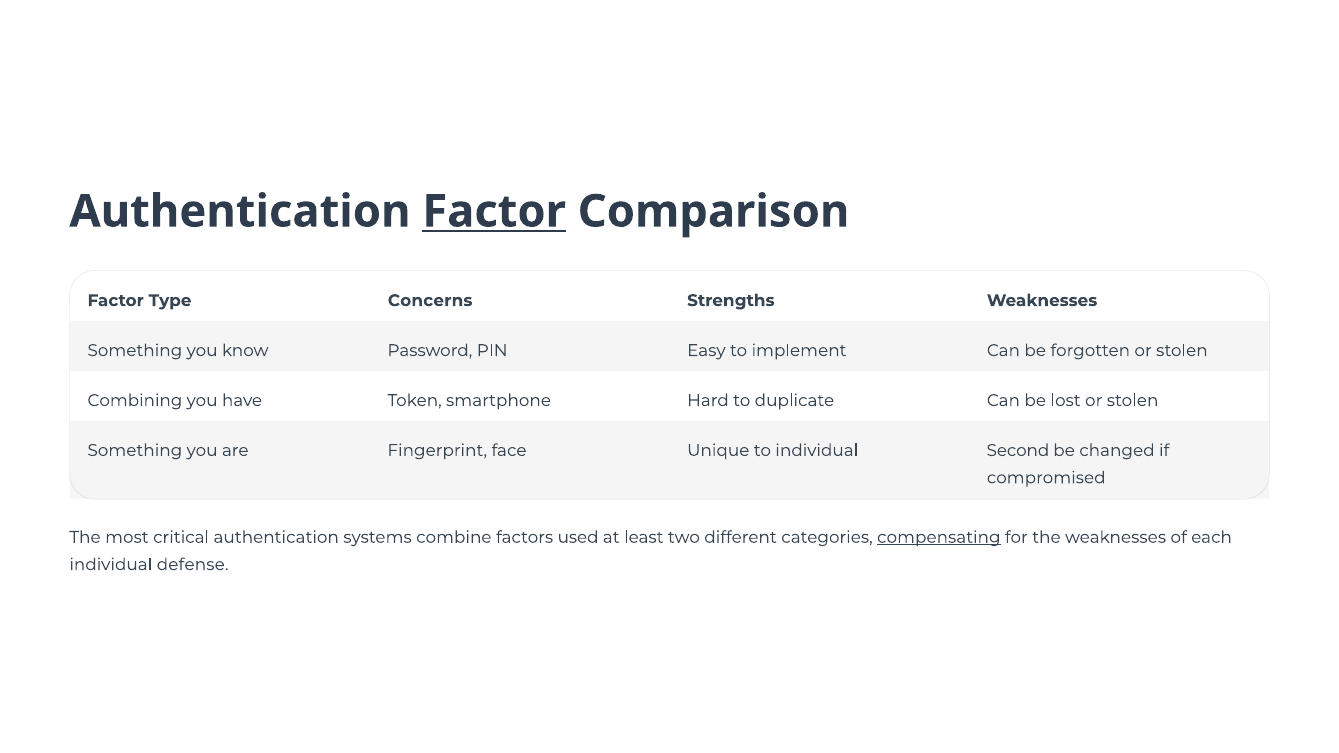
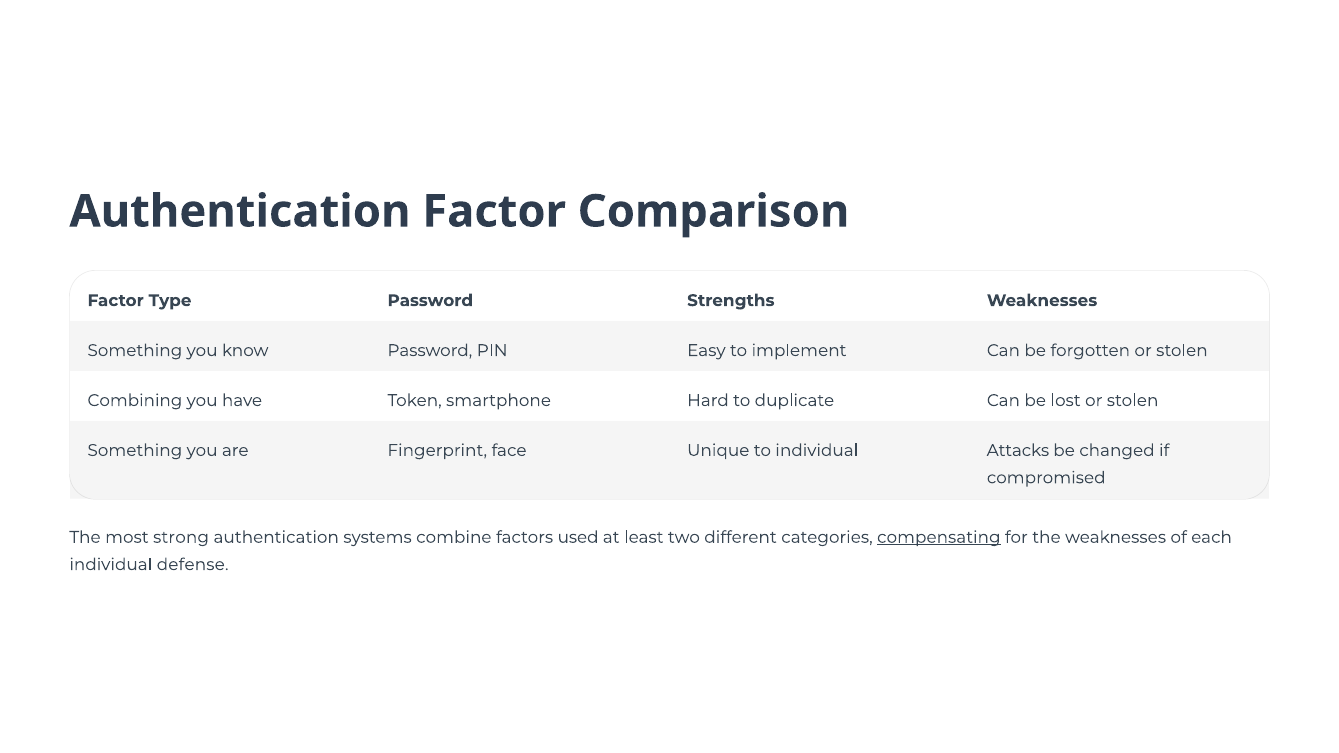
Factor underline: present -> none (494, 212)
Type Concerns: Concerns -> Password (430, 301)
Second: Second -> Attacks (1018, 451)
critical: critical -> strong (181, 537)
